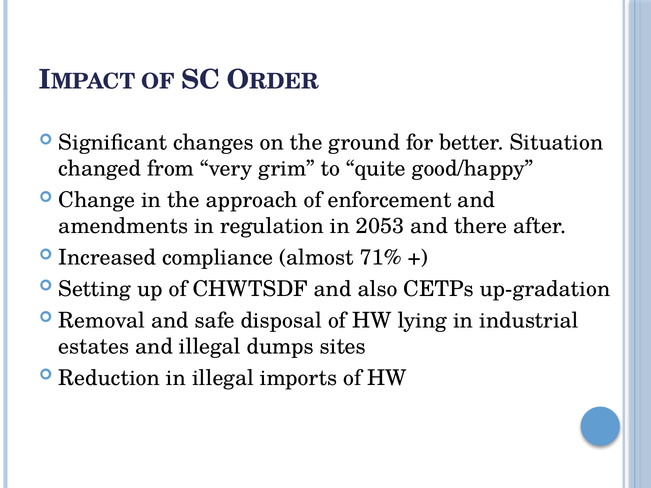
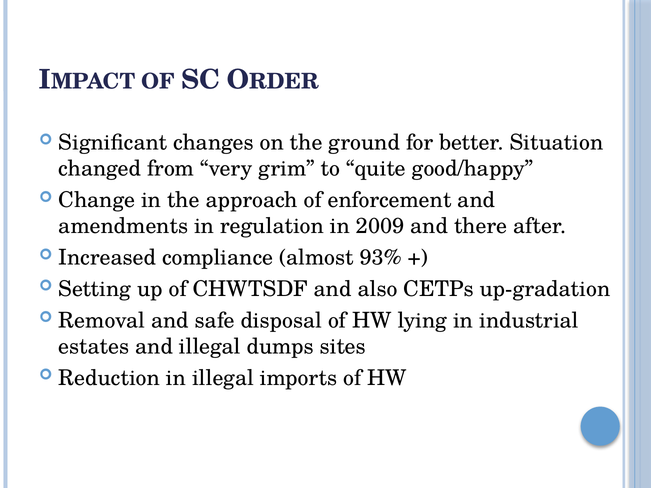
2053: 2053 -> 2009 (380, 226)
71%: 71% -> 93% (381, 258)
